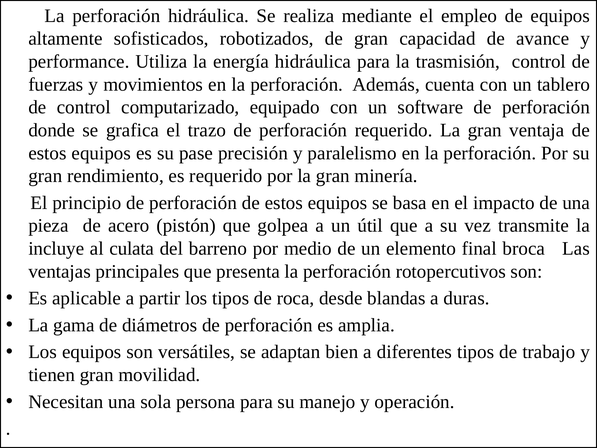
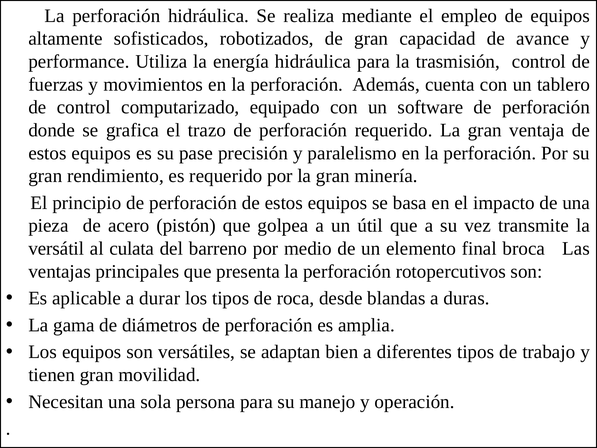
incluye: incluye -> versátil (56, 248)
partir: partir -> durar (160, 298)
